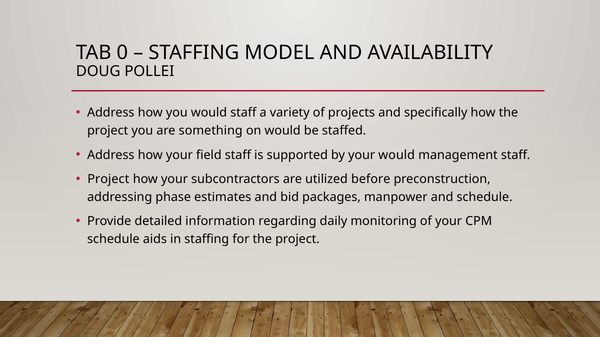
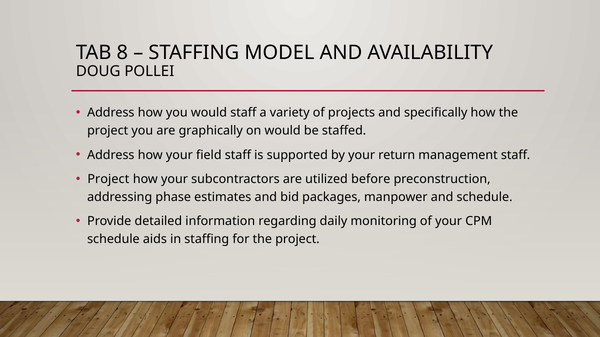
0: 0 -> 8 (122, 53)
something: something -> graphically (211, 131)
your would: would -> return (397, 155)
